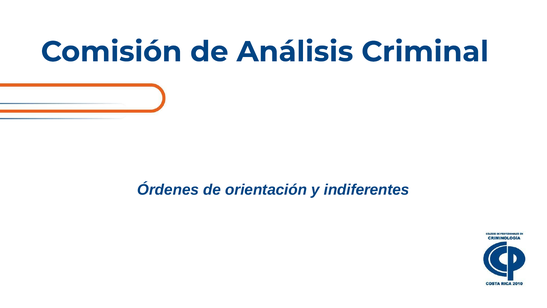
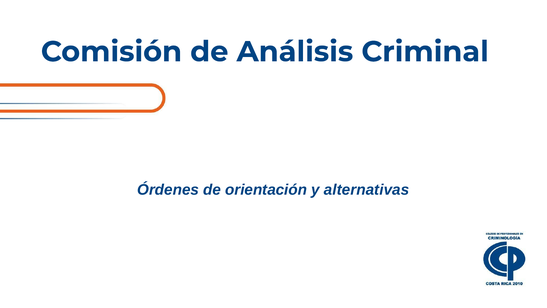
indiferentes: indiferentes -> alternativas (367, 190)
